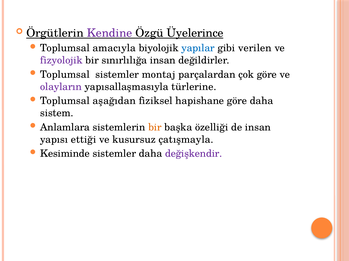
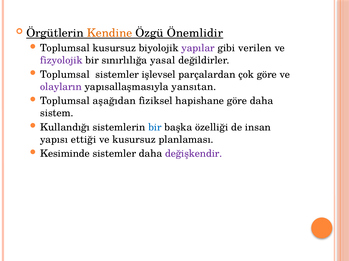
Kendine colour: purple -> orange (110, 33)
Üyelerince: Üyelerince -> Önemlidir (195, 33)
Toplumsal amacıyla: amacıyla -> kusursuz (114, 48)
yapılar colour: blue -> purple (198, 48)
sınırlılığa insan: insan -> yasal (163, 60)
montaj: montaj -> işlevsel (159, 75)
türlerine: türlerine -> yansıtan (194, 87)
Anlamlara: Anlamlara -> Kullandığı (65, 128)
bir colour: orange -> blue (155, 128)
çatışmayla: çatışmayla -> planlaması (186, 140)
